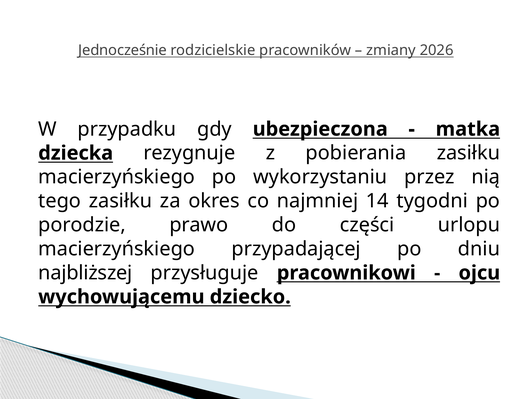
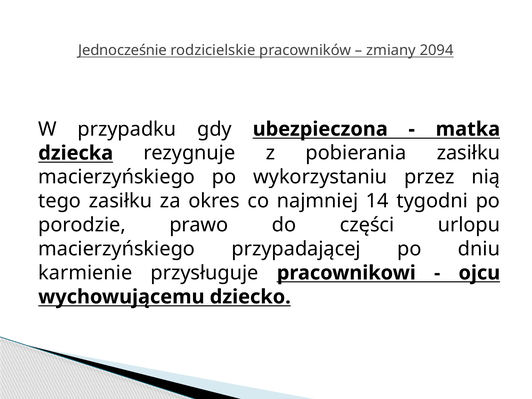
2026: 2026 -> 2094 (437, 50)
najbliższej: najbliższej -> karmienie (85, 273)
